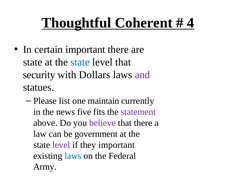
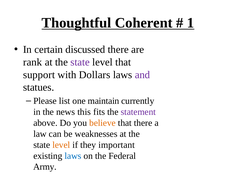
4: 4 -> 1 (191, 23)
certain important: important -> discussed (85, 50)
state: state -> rank (33, 62)
state colour: blue -> purple (80, 62)
security: security -> support (39, 75)
five: five -> this (84, 112)
believe colour: purple -> orange (102, 123)
government: government -> weaknesses (96, 134)
level colour: purple -> orange (61, 145)
